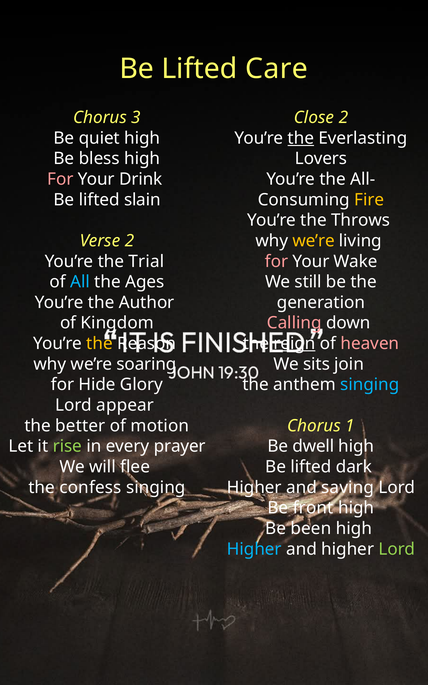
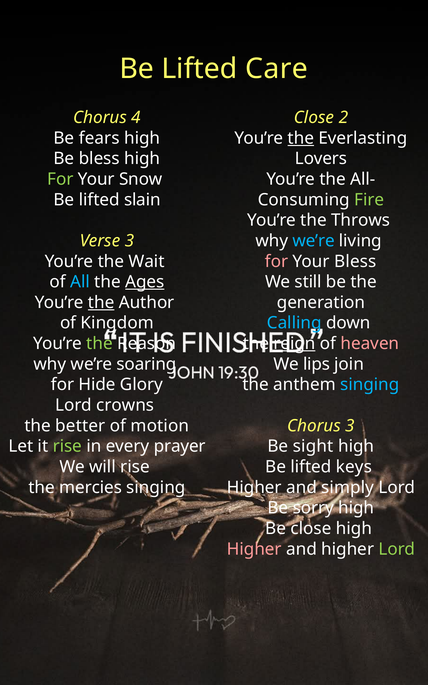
3: 3 -> 4 (136, 117)
quiet: quiet -> fears (99, 138)
For colour: pink -> light green (60, 179)
Drink: Drink -> Snow (141, 179)
Fire colour: yellow -> light green (369, 200)
Verse 2: 2 -> 3 (129, 241)
we’re colour: yellow -> light blue (314, 241)
Trial: Trial -> Wait (147, 261)
Your Wake: Wake -> Bless (355, 261)
Ages underline: none -> present (145, 282)
the underline: none -> present (101, 302)
Calling colour: pink -> light blue (294, 323)
the colour: yellow -> light green (100, 343)
sits: sits -> lips (317, 364)
appear: appear -> crowns (125, 405)
Chorus 1: 1 -> 3 (350, 426)
dwell: dwell -> sight (313, 446)
will flee: flee -> rise (135, 467)
dark: dark -> keys (354, 467)
confess: confess -> mercies (91, 487)
saving: saving -> simply (348, 487)
front: front -> sorry (313, 508)
Be been: been -> close (311, 528)
Higher colour: light blue -> pink (254, 549)
